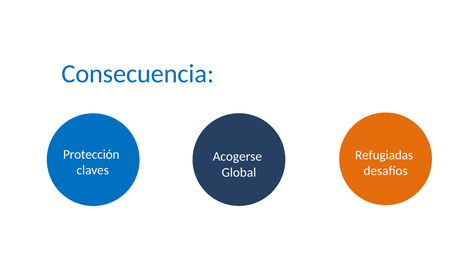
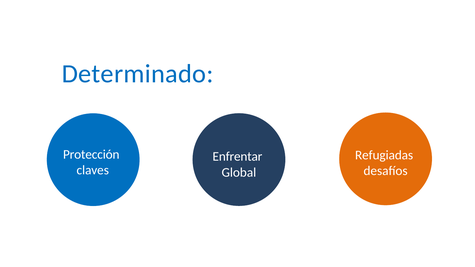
Consecuencia: Consecuencia -> Determinado (138, 74)
Acogerse: Acogerse -> Enfrentar (237, 157)
